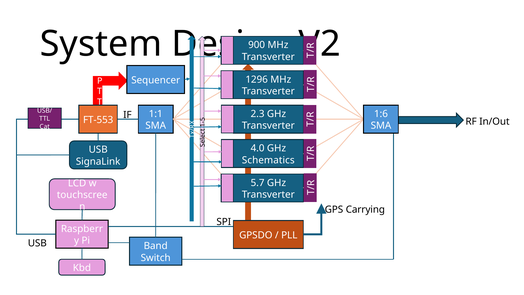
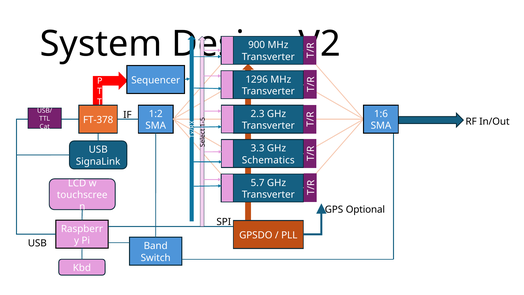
1:1: 1:1 -> 1:2 (156, 114)
FT-553: FT-553 -> FT-378 (98, 120)
4.0: 4.0 -> 3.3 (258, 148)
Carrying: Carrying -> Optional (365, 209)
